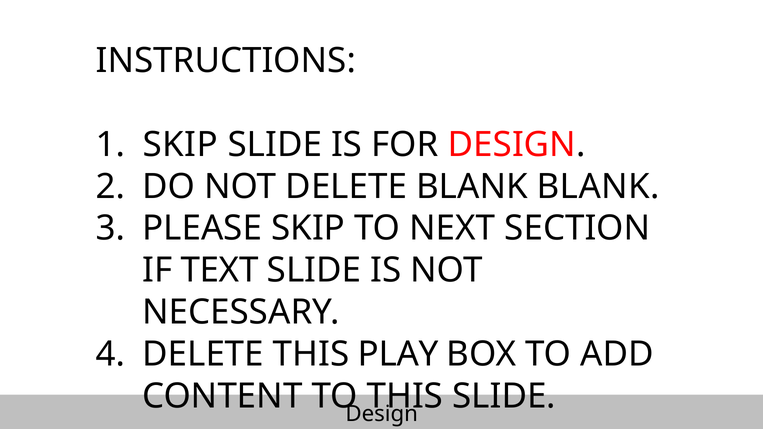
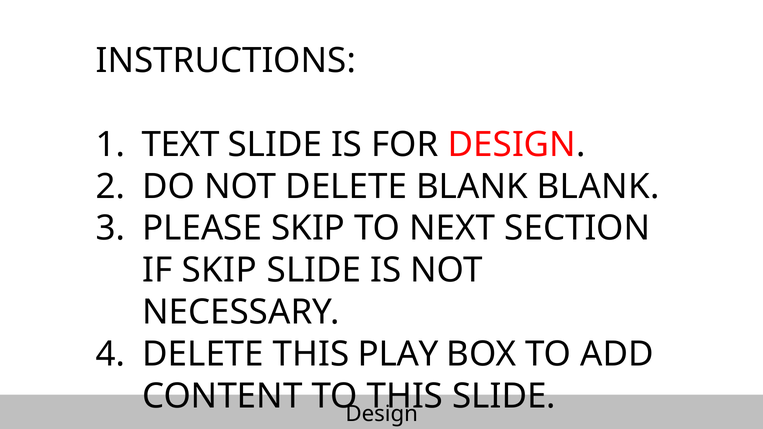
SKIP: SKIP -> TEXT (181, 145)
IF TEXT: TEXT -> SKIP (219, 270)
